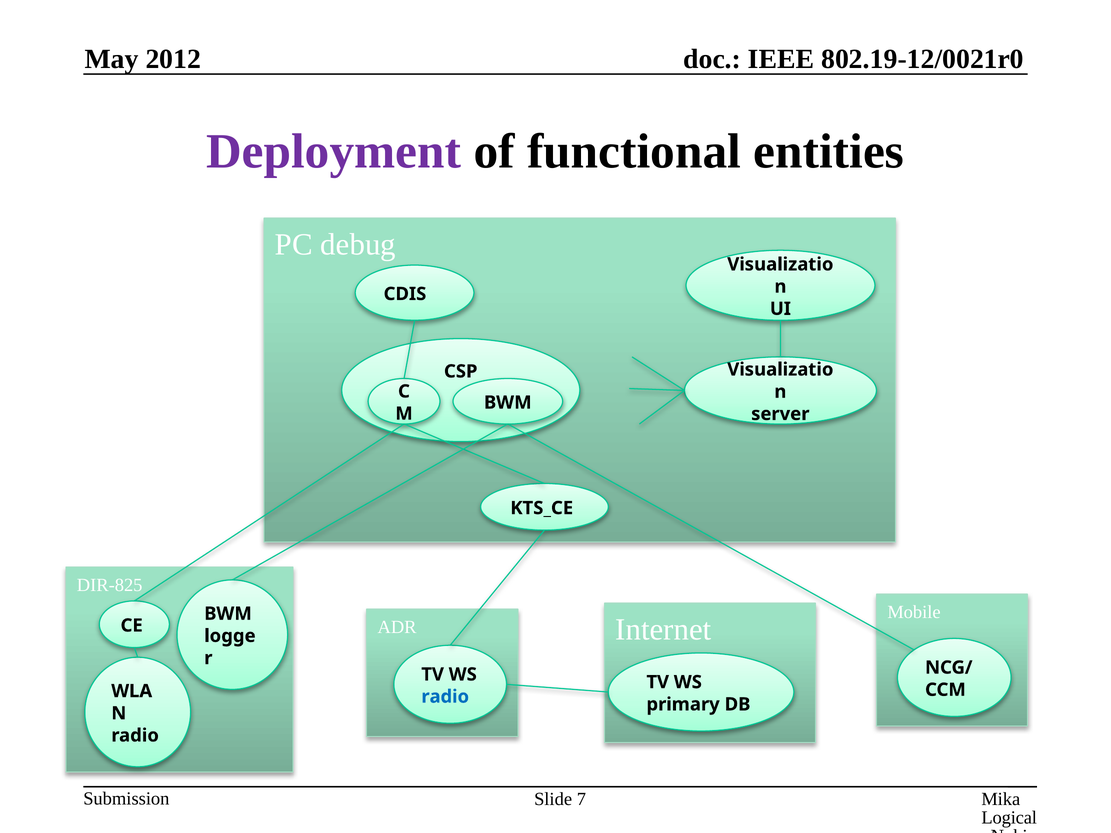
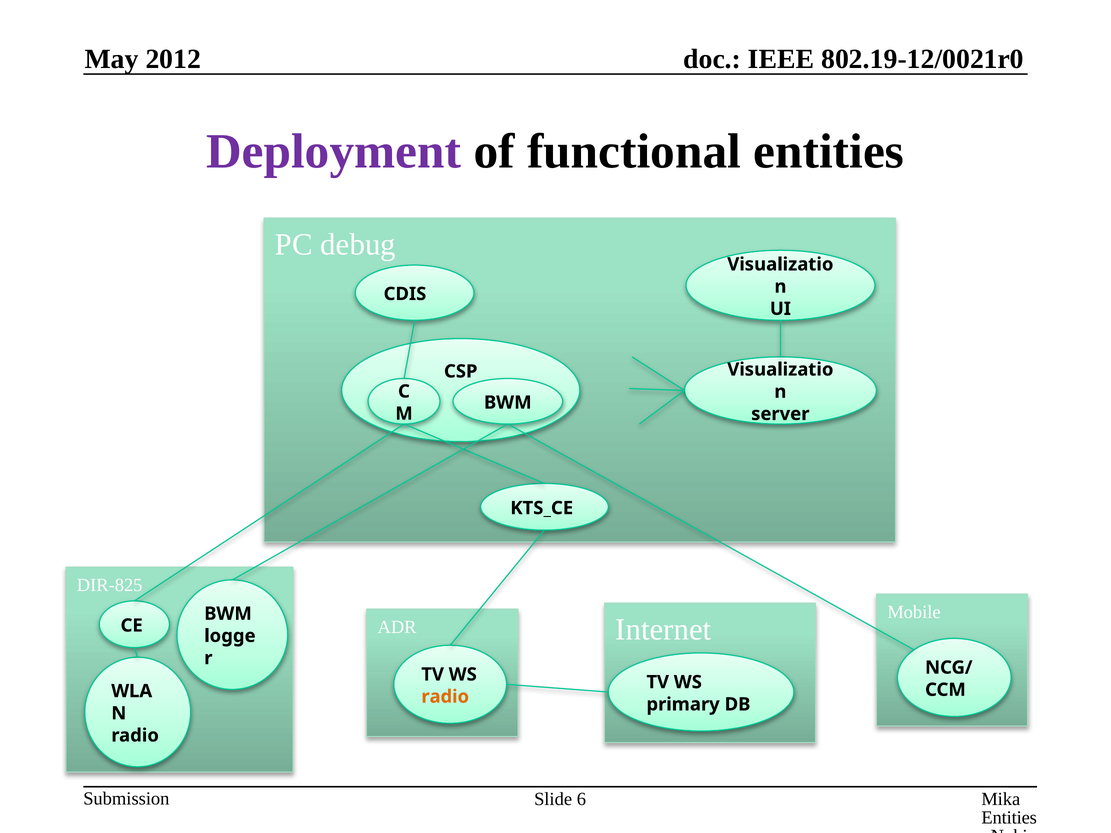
radio colour: blue -> orange (445, 697)
7: 7 -> 6 (581, 799)
Logical: Logical -> Entities (1009, 818)
